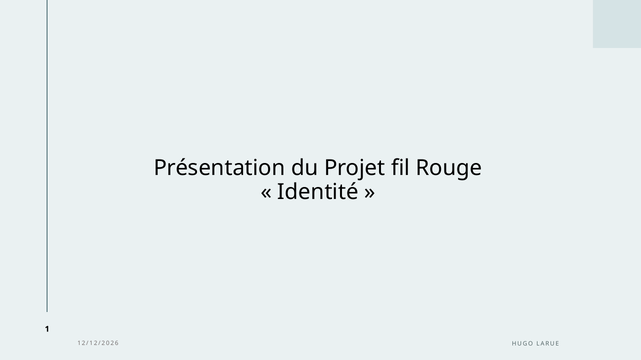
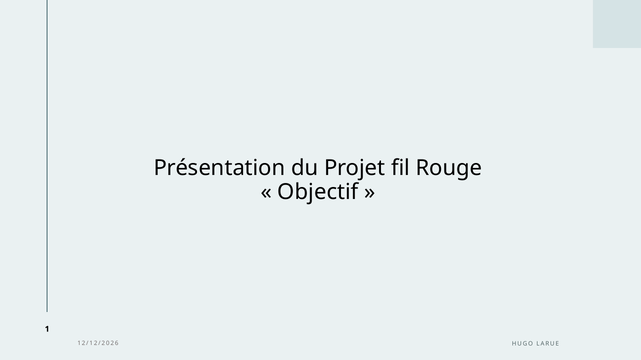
Identité: Identité -> Objectif (318, 192)
